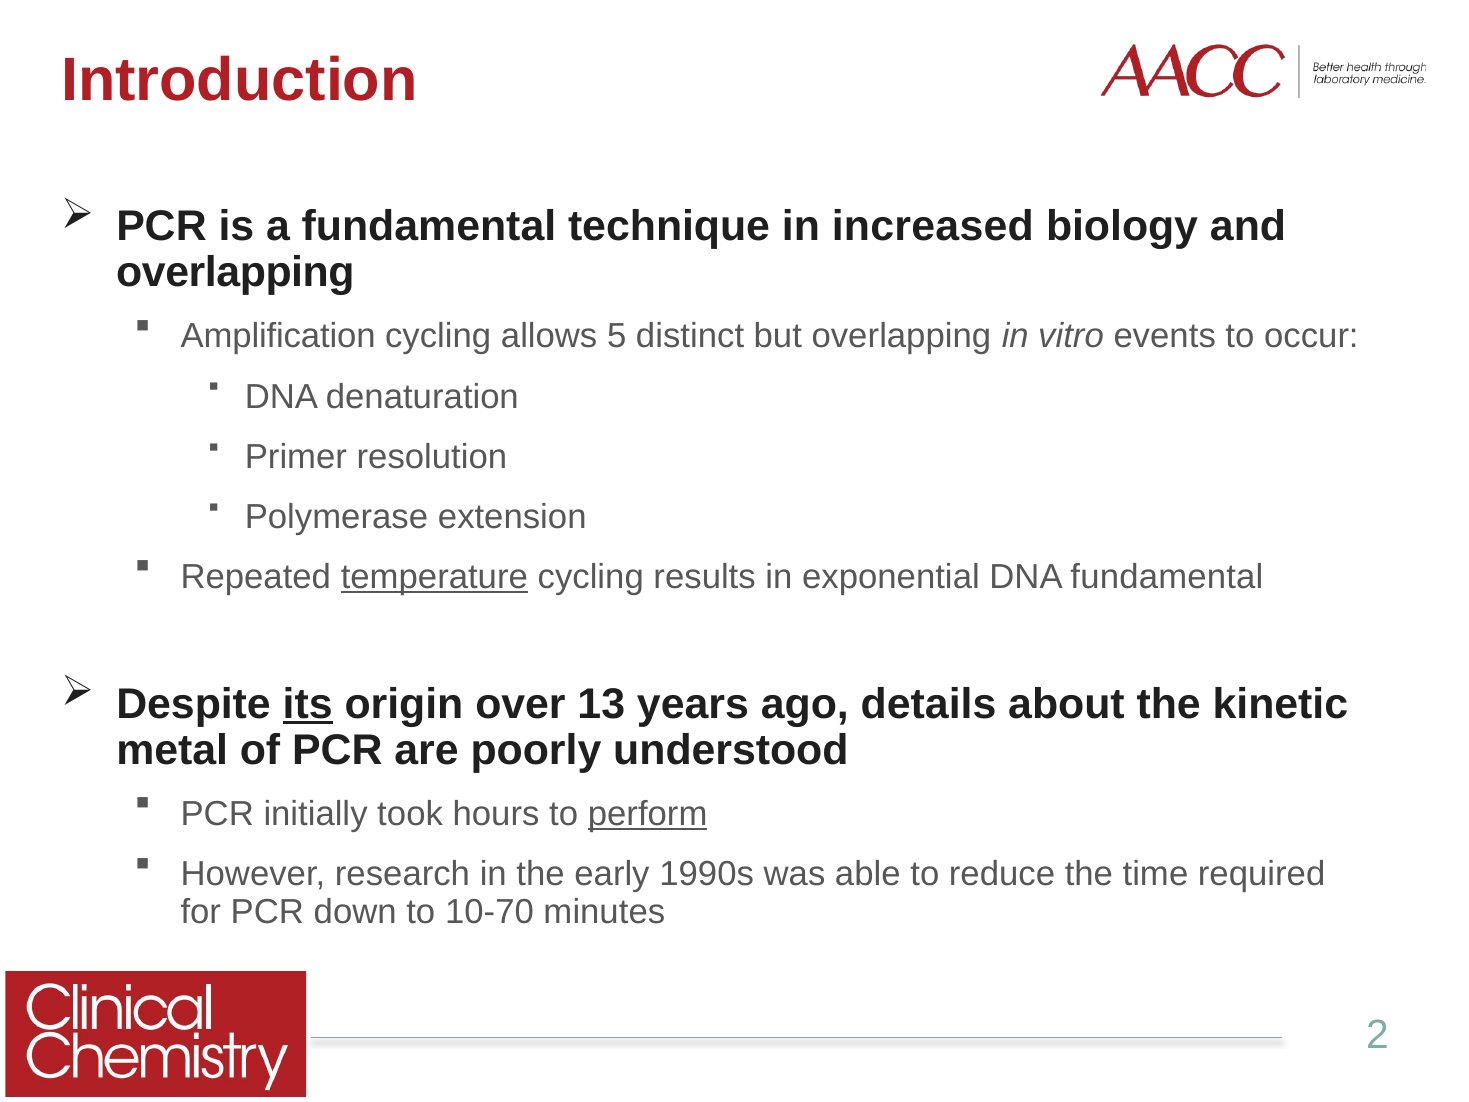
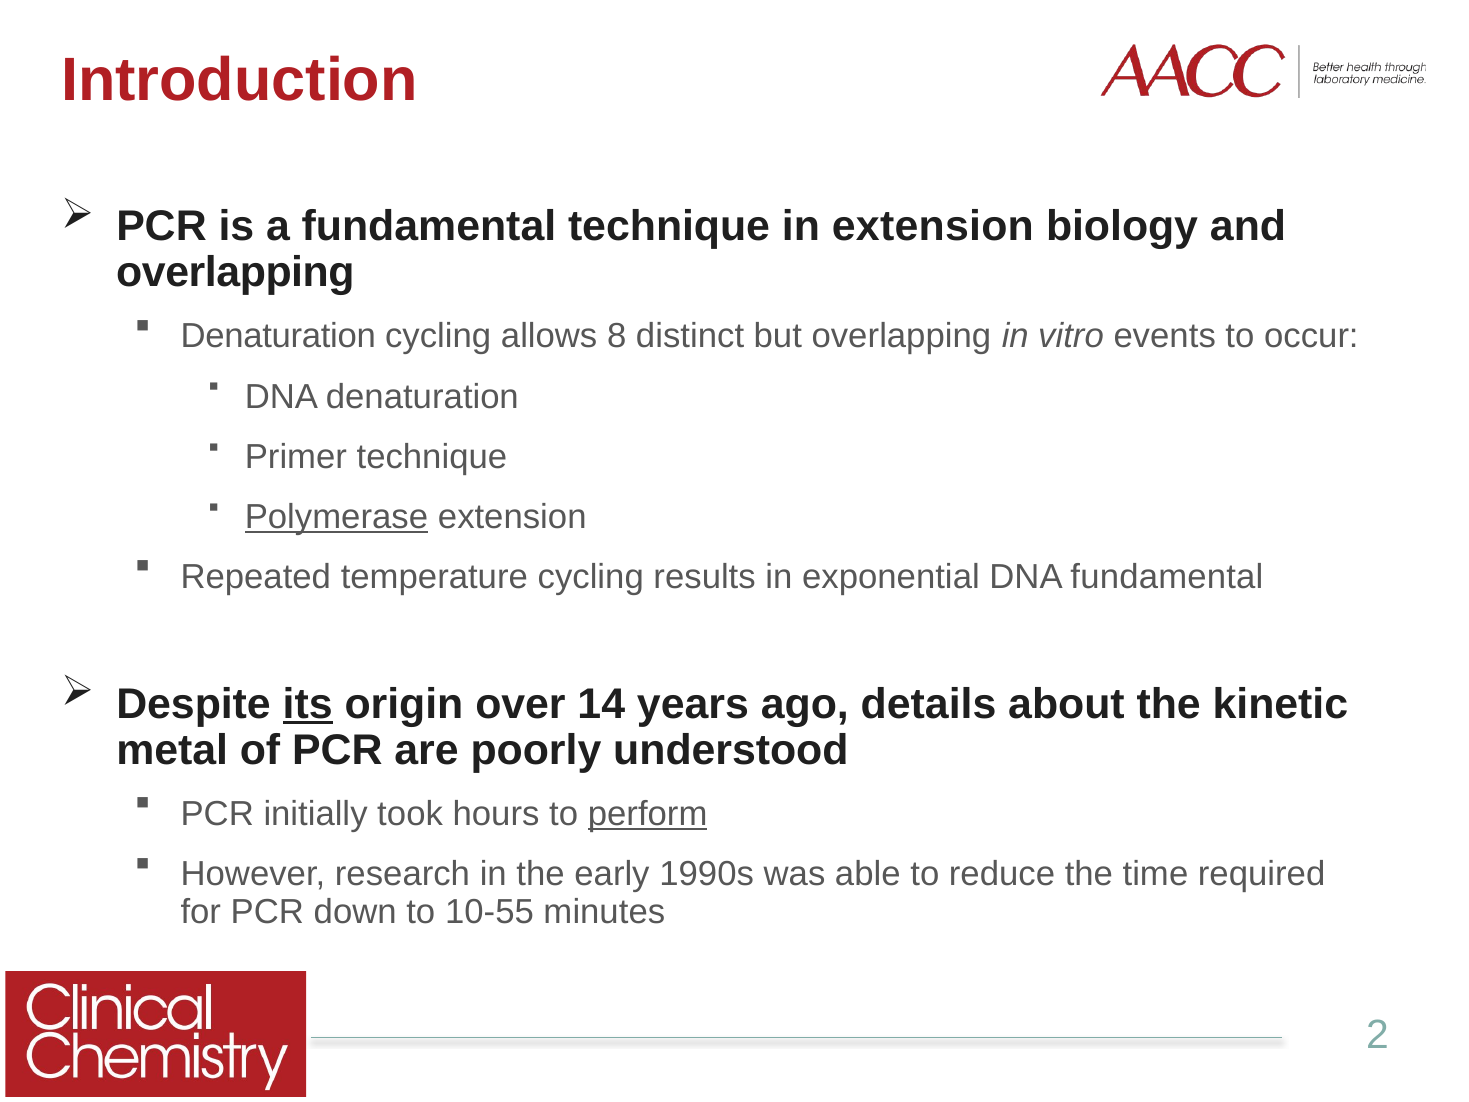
in increased: increased -> extension (933, 226)
Amplification: Amplification -> Denaturation (278, 336)
5: 5 -> 8 (617, 336)
Primer resolution: resolution -> technique (432, 457)
Polymerase underline: none -> present (336, 517)
temperature underline: present -> none (434, 577)
13: 13 -> 14 (601, 704)
10-70: 10-70 -> 10-55 (489, 912)
